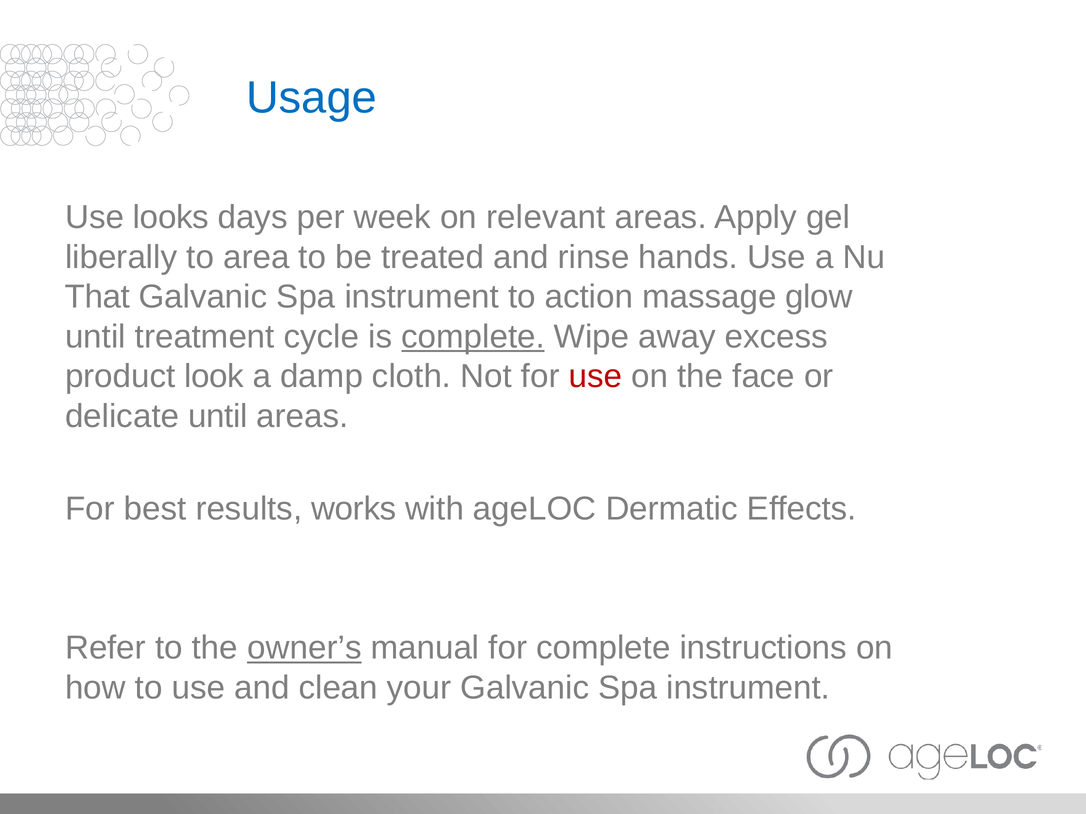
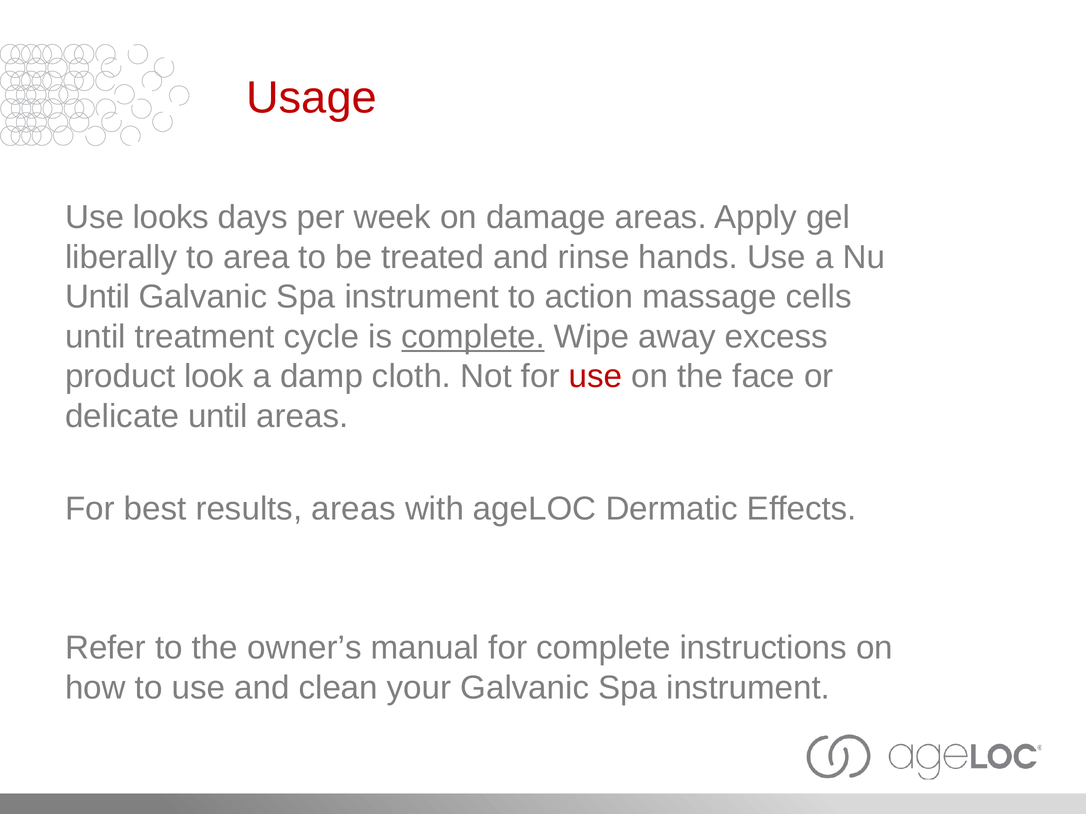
Usage colour: blue -> red (311, 98)
relevant: relevant -> damage (546, 218)
That: That -> Until (98, 297)
glow: glow -> cells (819, 297)
results works: works -> areas (353, 509)
owner’s underline: present -> none (304, 648)
